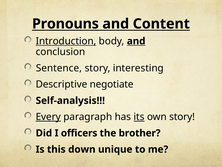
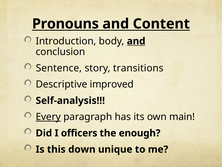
Introduction underline: present -> none (66, 41)
interesting: interesting -> transitions (138, 68)
negotiate: negotiate -> improved (112, 84)
its underline: present -> none (139, 117)
own story: story -> main (182, 117)
brother: brother -> enough (140, 133)
